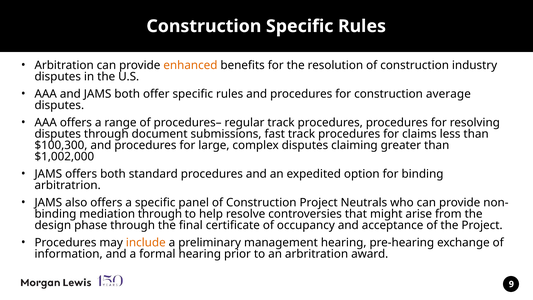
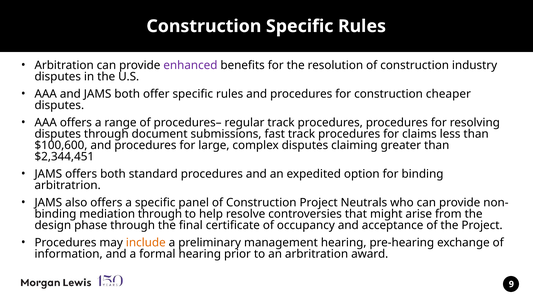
enhanced colour: orange -> purple (190, 65)
average: average -> cheaper (448, 94)
$100,300: $100,300 -> $100,600 (61, 145)
$1,002,000: $1,002,000 -> $2,344,451 (64, 157)
